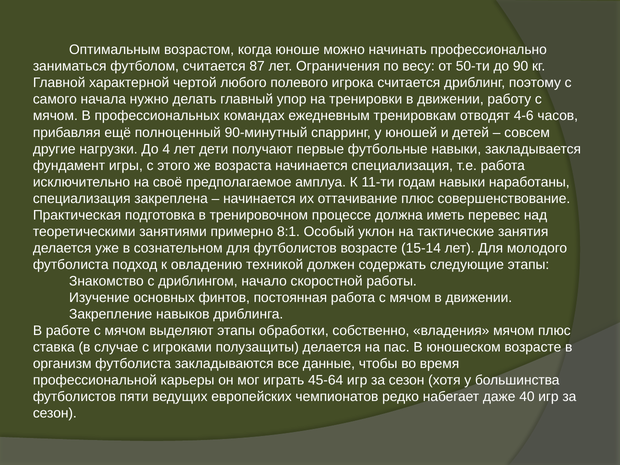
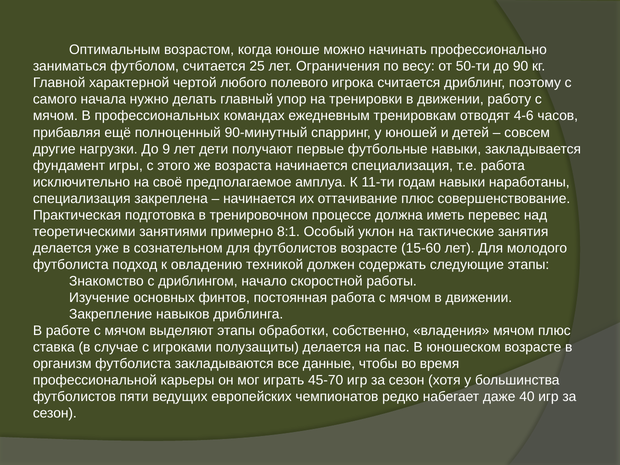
87: 87 -> 25 (257, 66)
4: 4 -> 9 (166, 149)
15-14: 15-14 -> 15-60 (421, 248)
45-64: 45-64 -> 45-70 (326, 380)
